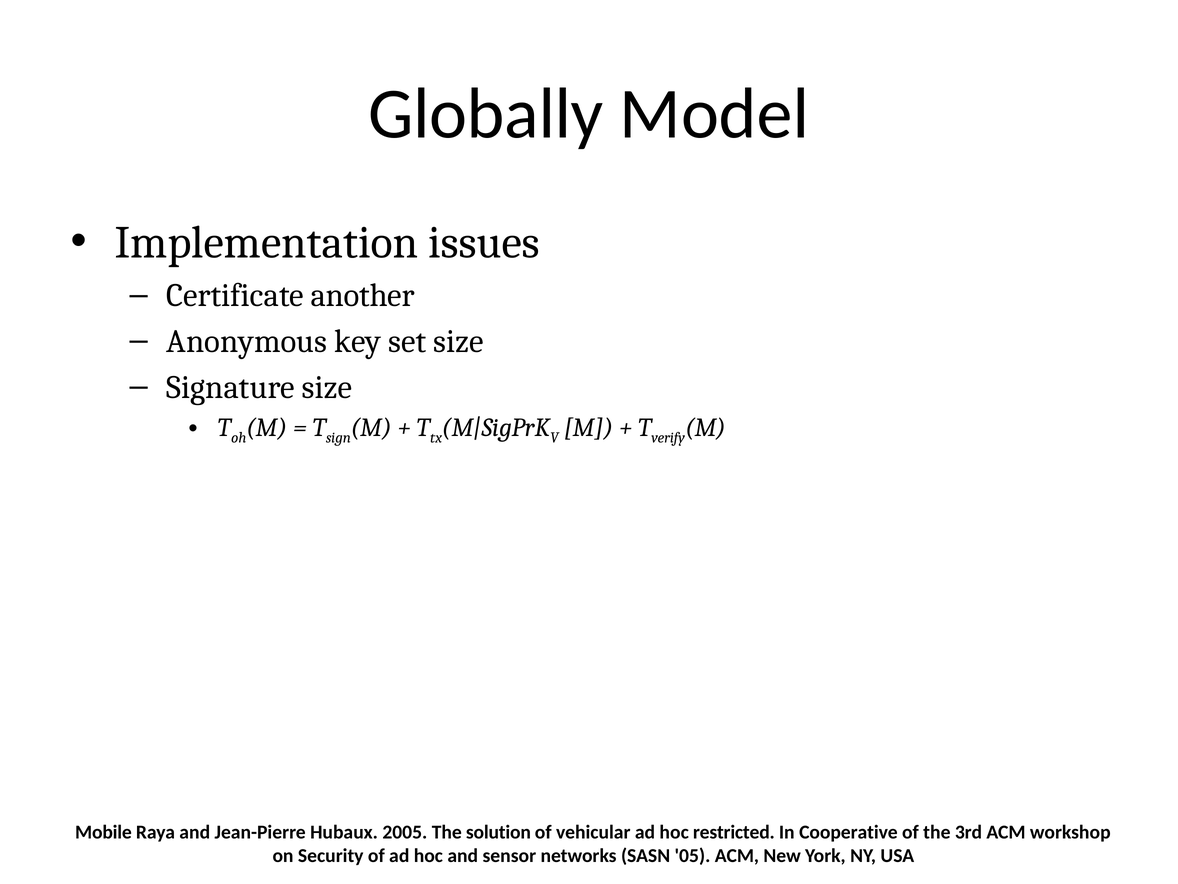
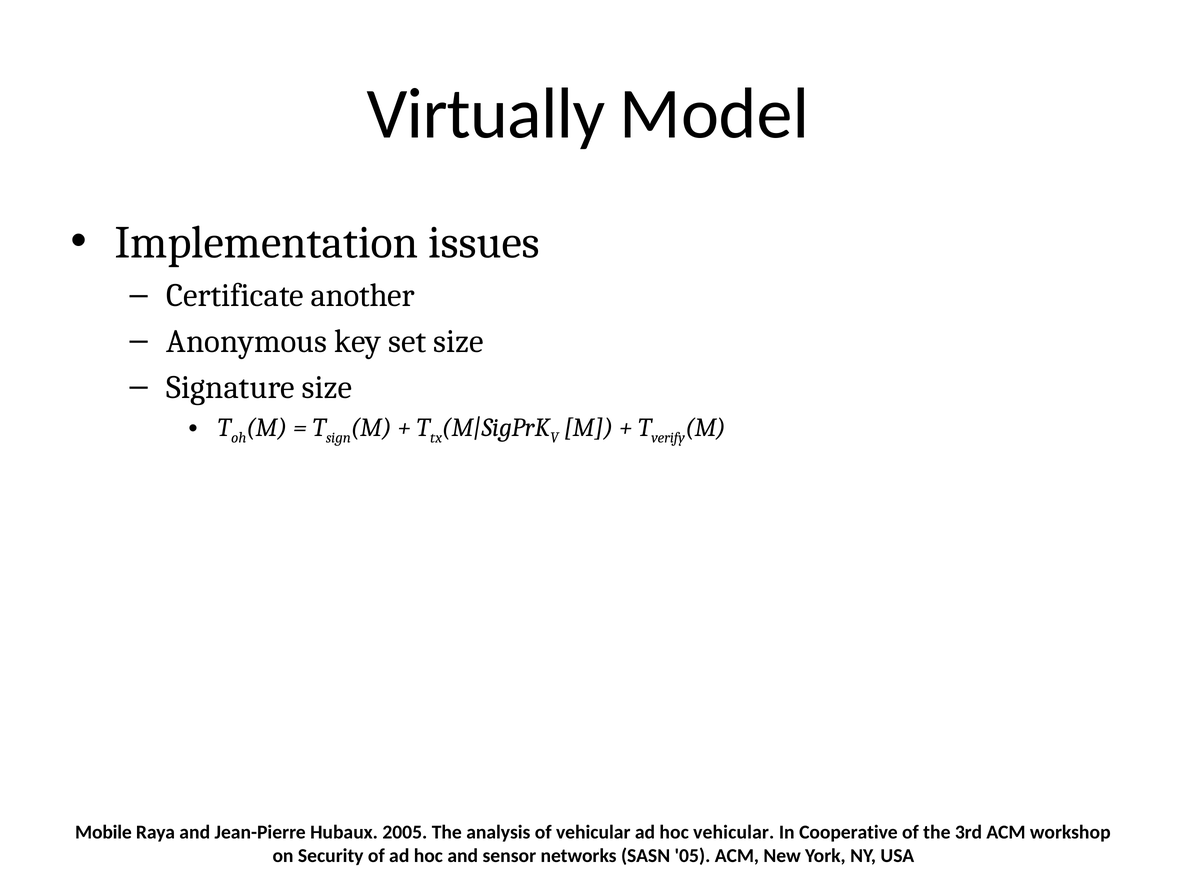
Globally: Globally -> Virtually (486, 114)
solution: solution -> analysis (498, 832)
hoc restricted: restricted -> vehicular (734, 832)
